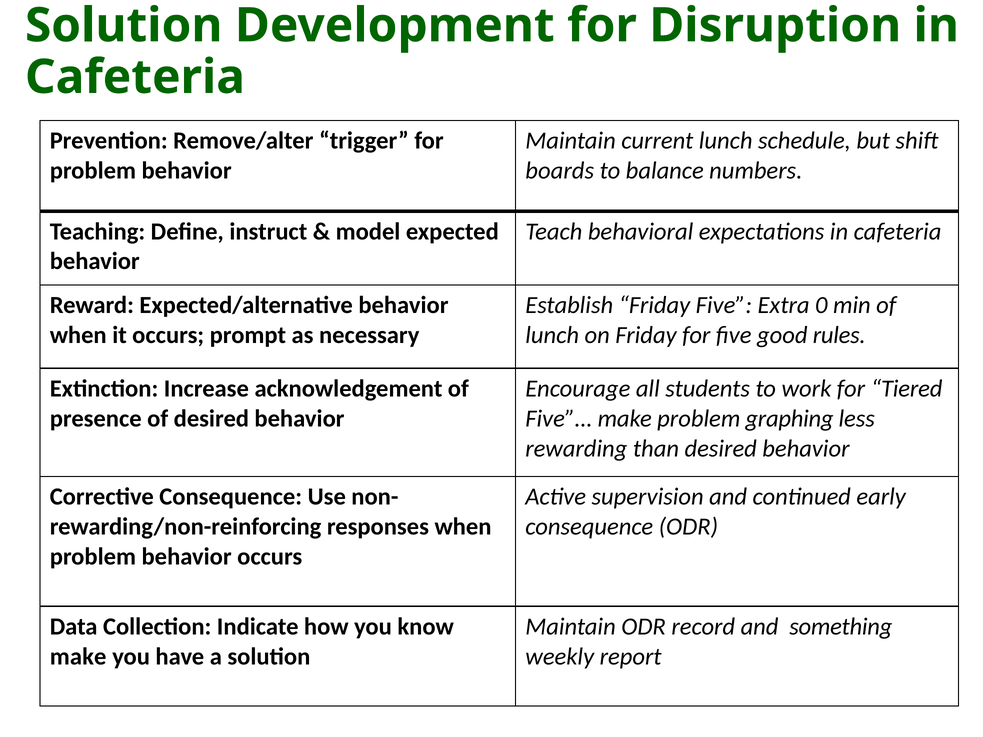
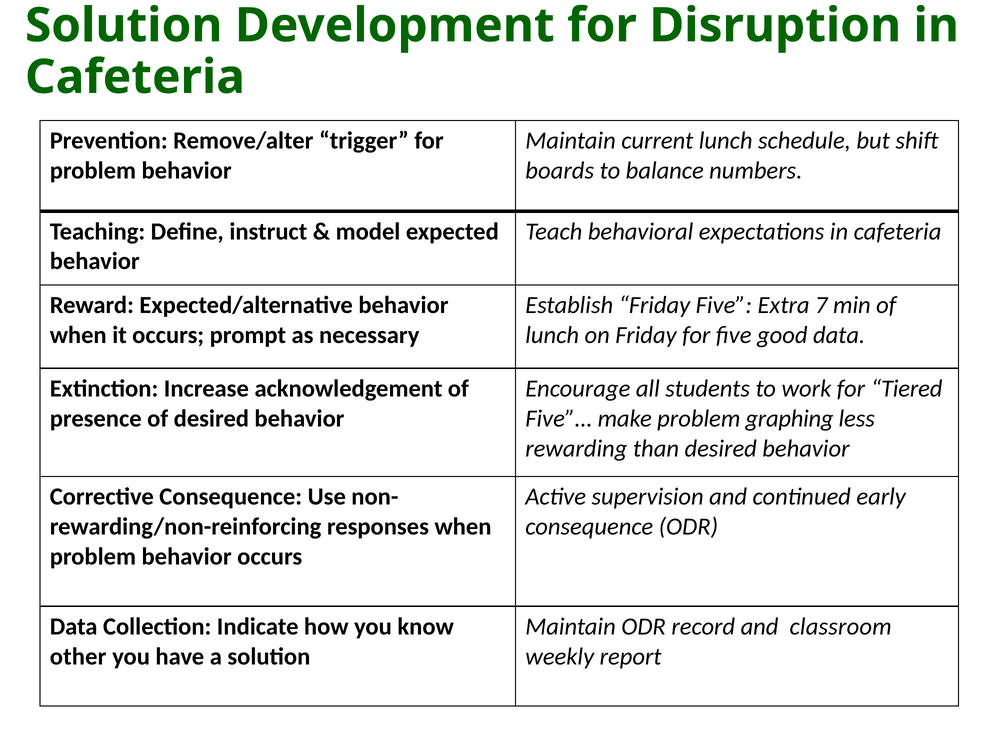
0: 0 -> 7 (821, 305)
good rules: rules -> data (839, 335)
something: something -> classroom (841, 627)
make: make -> other (78, 657)
